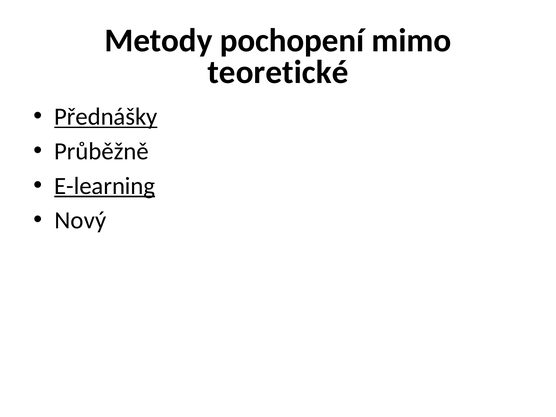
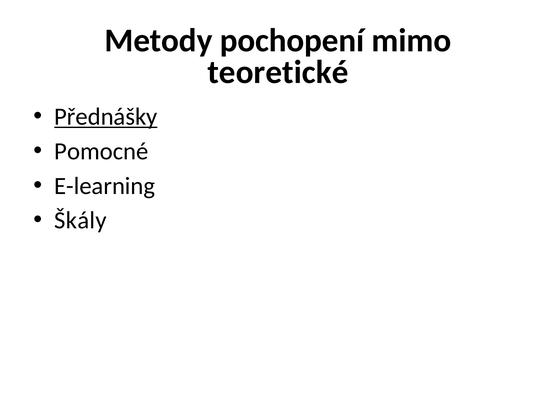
Průběžně: Průběžně -> Pomocné (101, 151)
E-learning underline: present -> none (105, 186)
Nový: Nový -> Škály (80, 220)
